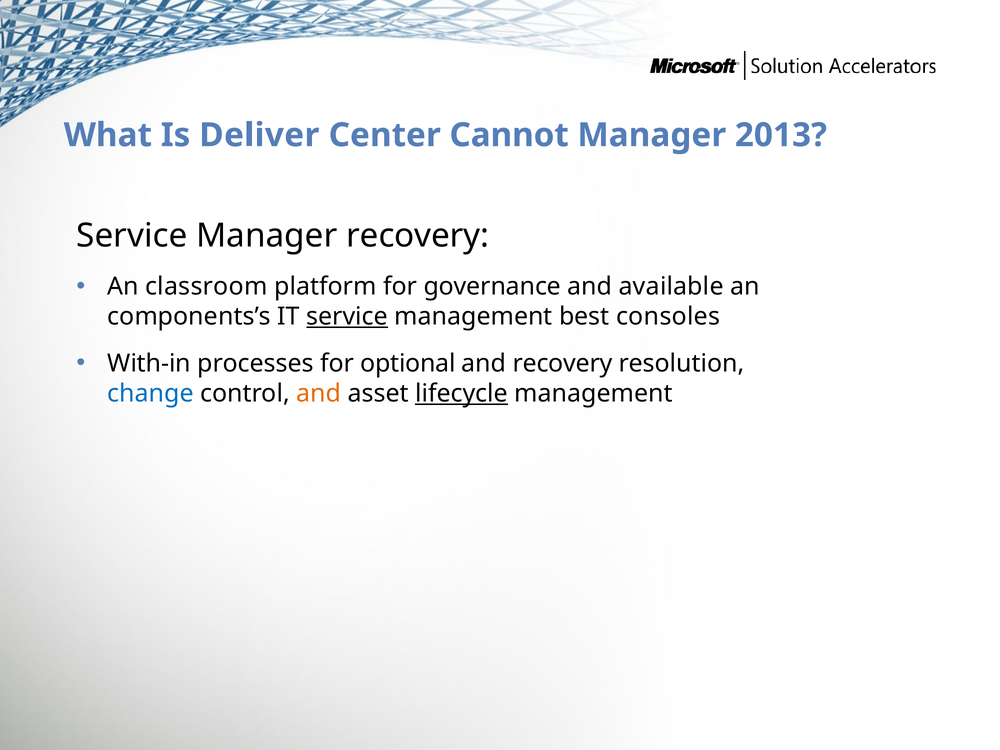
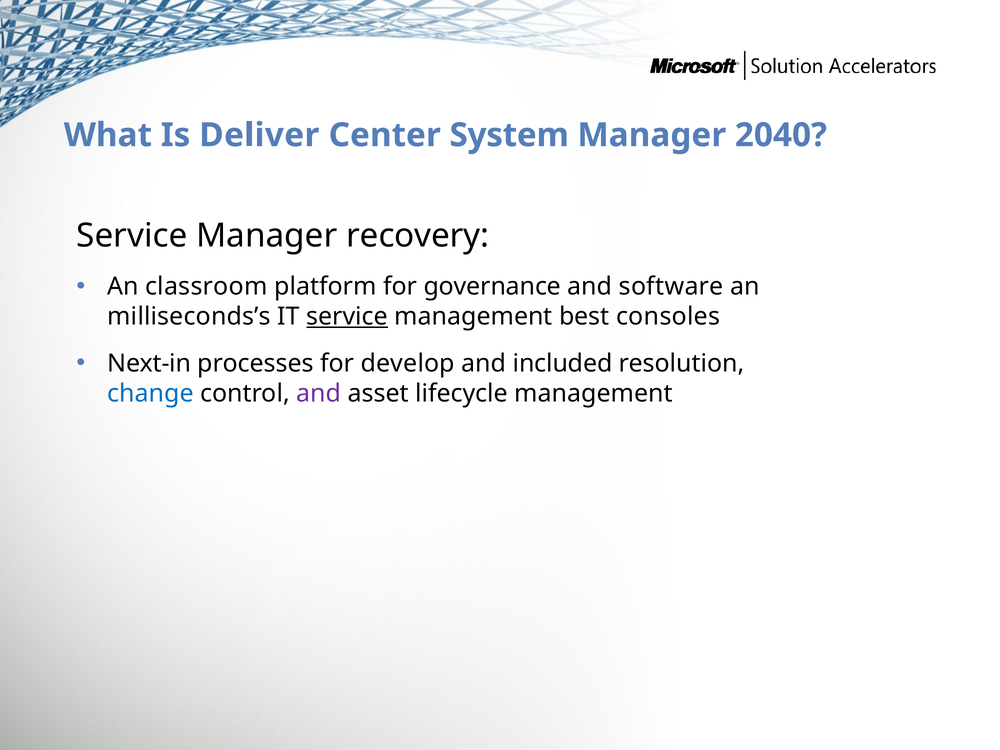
Cannot: Cannot -> System (509, 135)
2013: 2013 -> 2040 (781, 135)
available: available -> software (671, 287)
components’s: components’s -> milliseconds’s (189, 317)
With-in: With-in -> Next-in (149, 363)
optional: optional -> develop (408, 363)
and recovery: recovery -> included (563, 363)
and colour: orange -> purple (319, 393)
lifecycle underline: present -> none (462, 393)
